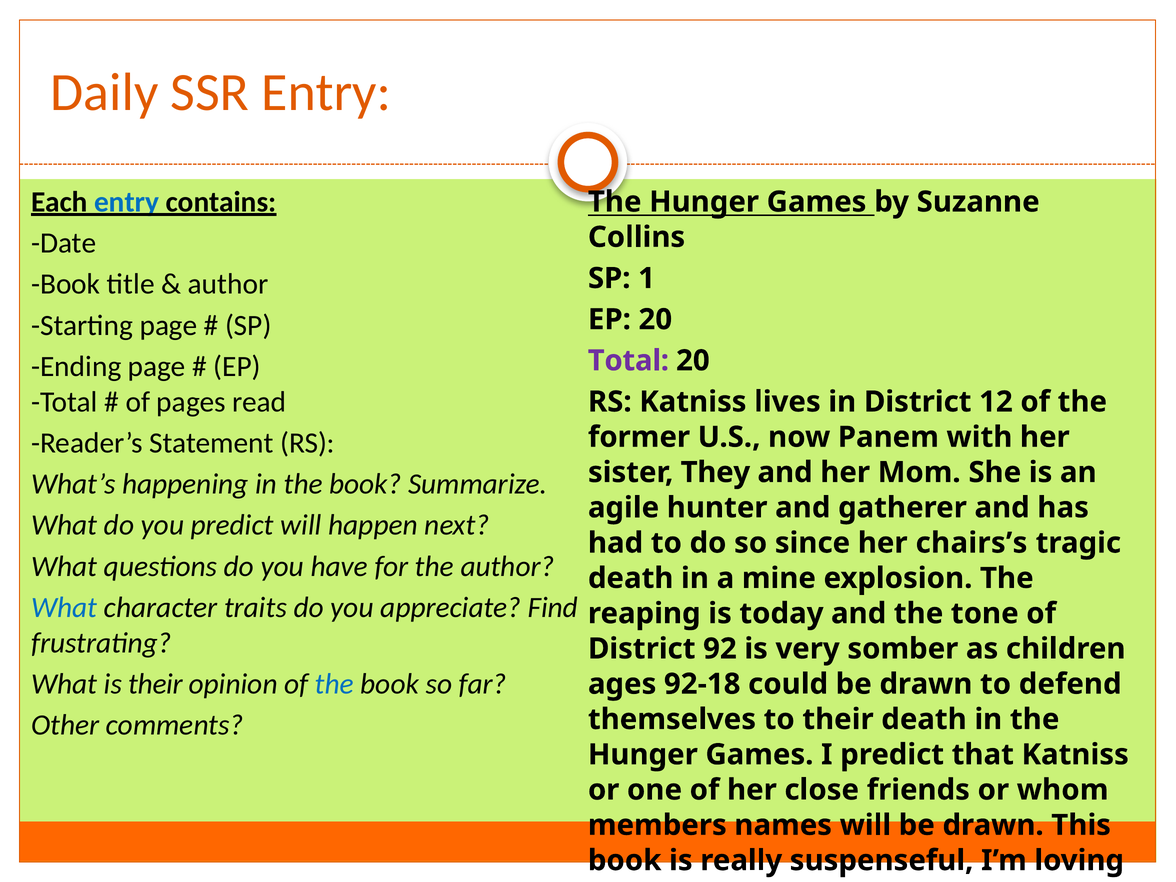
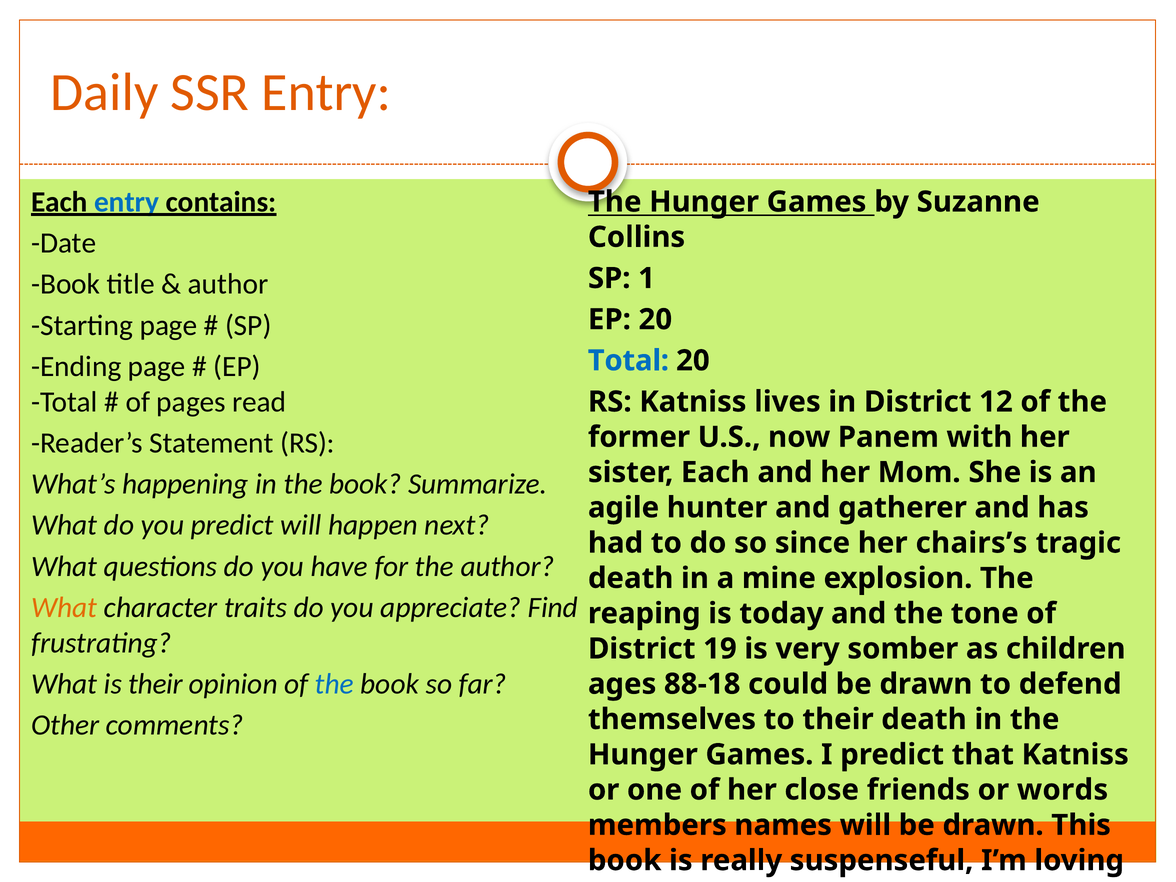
Total colour: purple -> blue (628, 361)
sister They: They -> Each (715, 472)
What colour: blue -> orange (64, 608)
92: 92 -> 19 (720, 649)
92-18: 92-18 -> 88-18 (702, 684)
whom: whom -> words (1063, 790)
